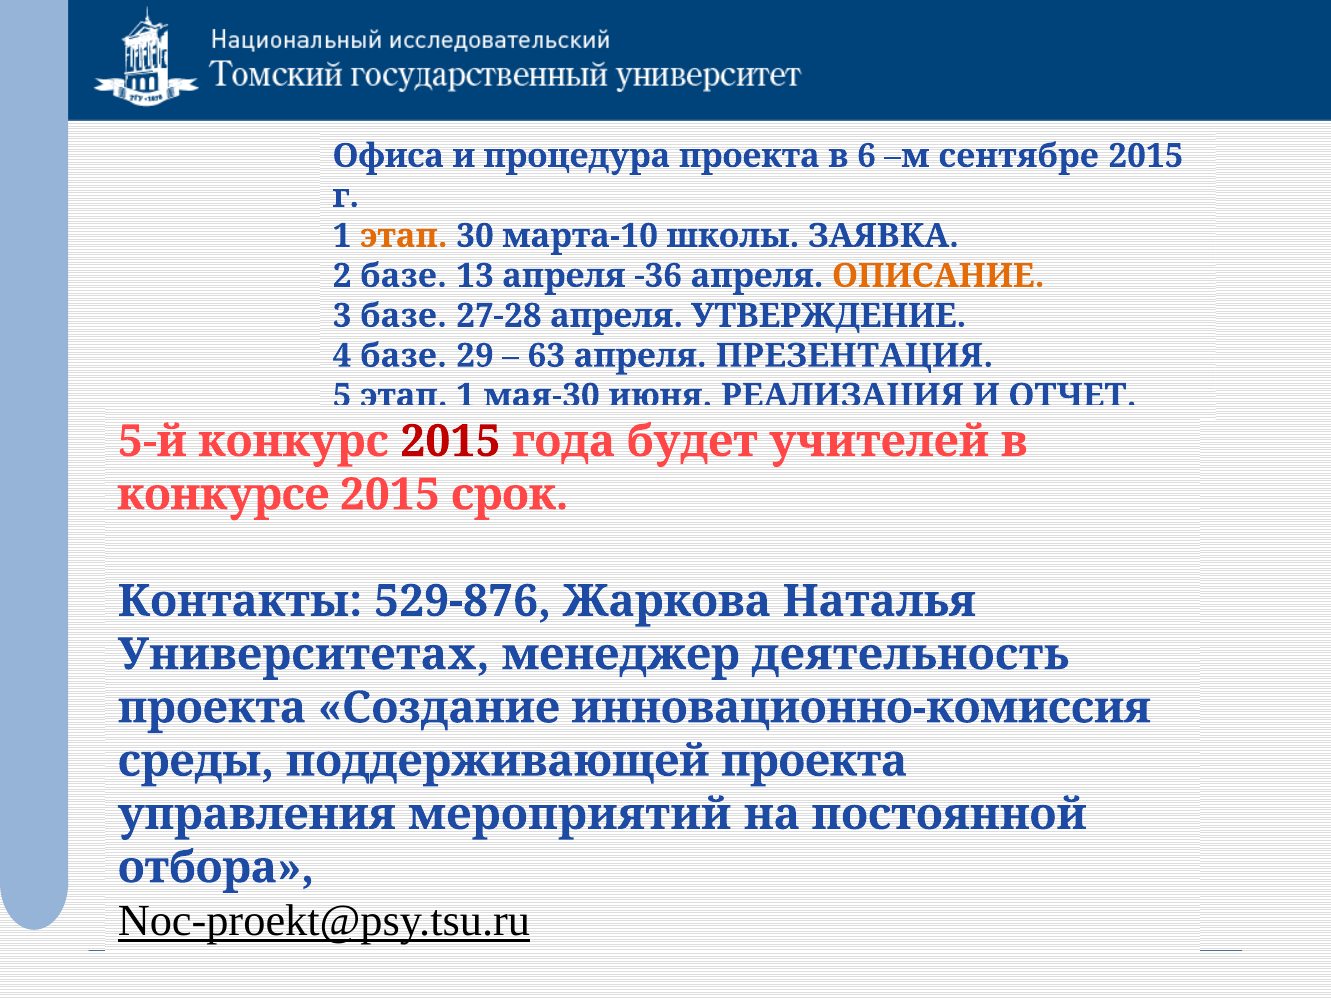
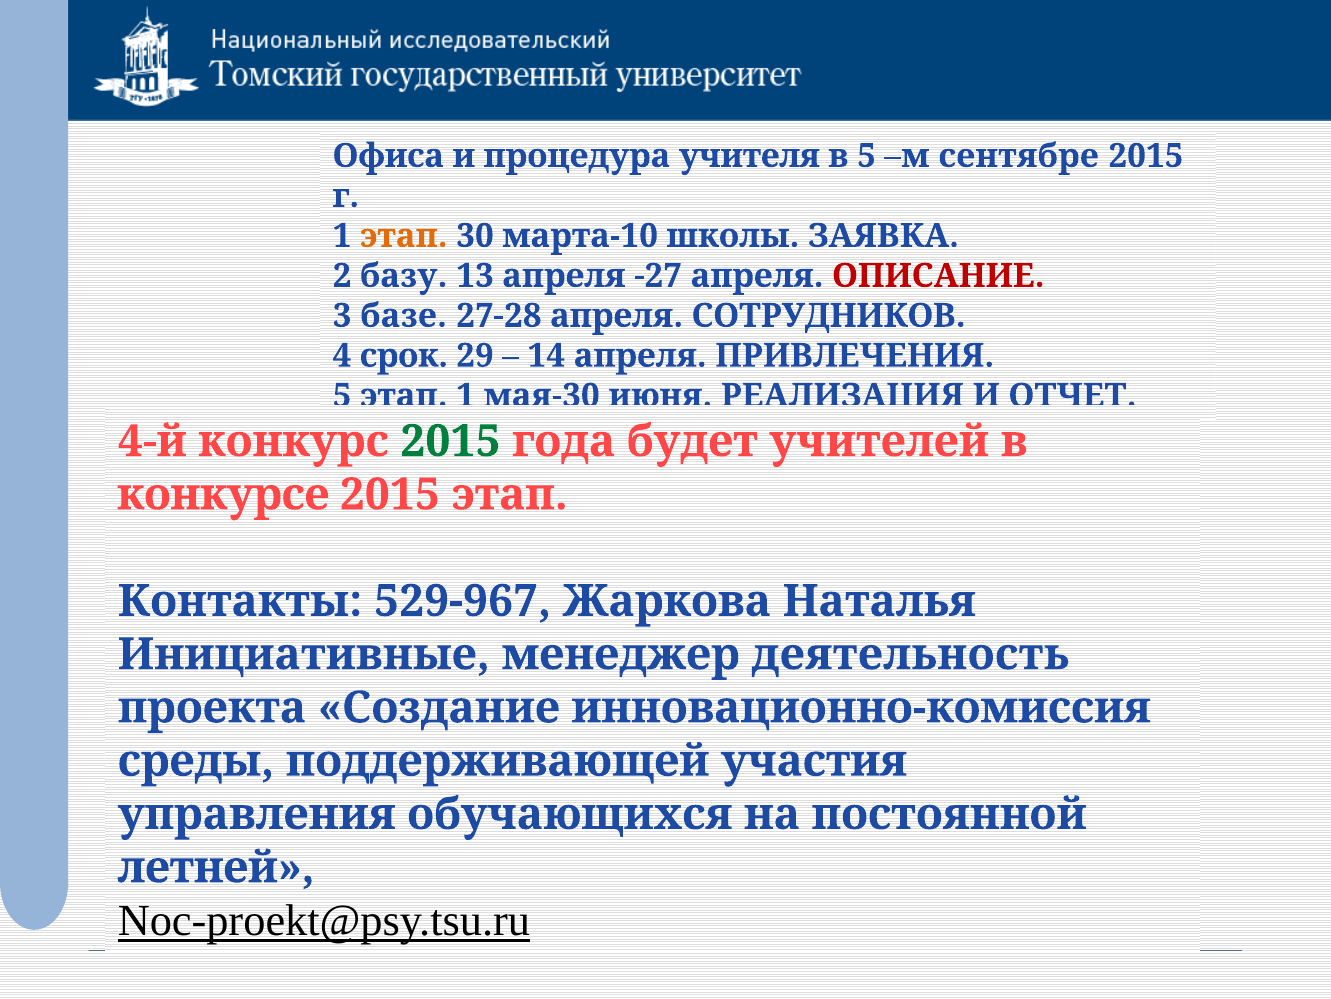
процедура проекта: проекта -> учителя (750, 156)
в 6: 6 -> 5 (866, 156)
2 базе: базе -> базу (404, 276)
-36: -36 -> -27 (658, 276)
ОПИСАНИЕ colour: orange -> red (938, 276)
УТВЕРЖДЕНИЕ: УТВЕРЖДЕНИЕ -> СОТРУДНИКОВ (829, 316)
4 базе: базе -> срок (404, 355)
63: 63 -> 14 (546, 355)
ПРЕЗЕНТАЦИЯ: ПРЕЗЕНТАЦИЯ -> ПРИВЛЕЧЕНИЯ (855, 355)
5-й: 5-й -> 4-й (152, 441)
2015 colour: red -> green (450, 441)
2015 срок: срок -> этап (510, 494)
529-876: 529-876 -> 529-967 (463, 601)
Университетах: Университетах -> Инициативные (304, 654)
поддерживающей проекта: проекта -> участия (814, 760)
мероприятий: мероприятий -> обучающихся (570, 814)
отбора: отбора -> летней (216, 867)
